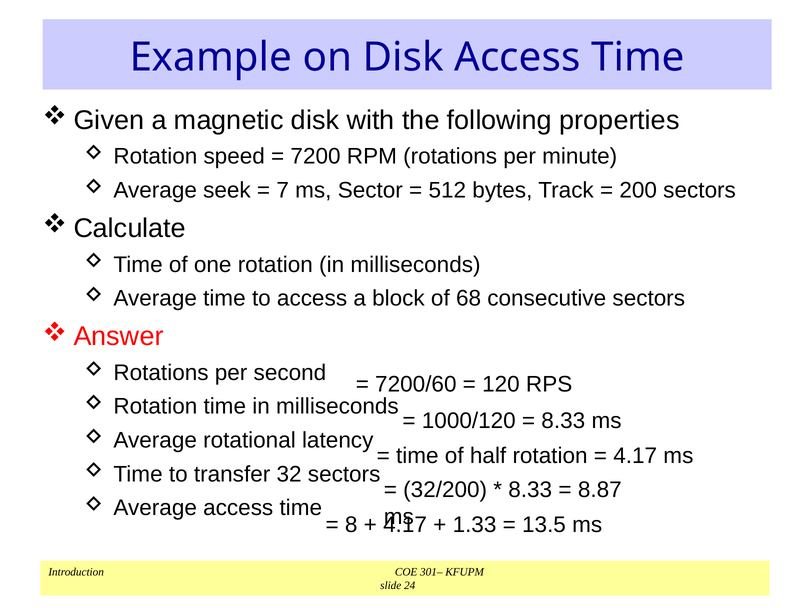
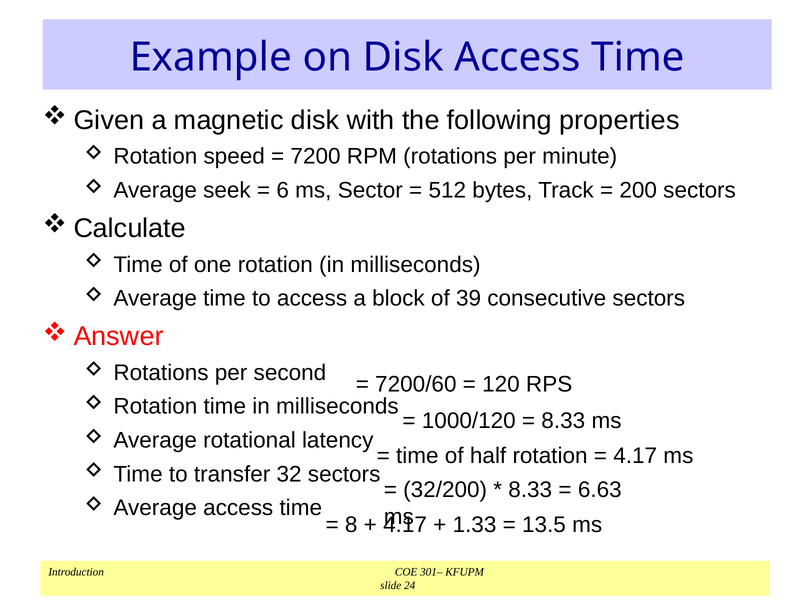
7: 7 -> 6 (283, 190)
68: 68 -> 39 (469, 298)
8.87: 8.87 -> 6.63 (600, 489)
